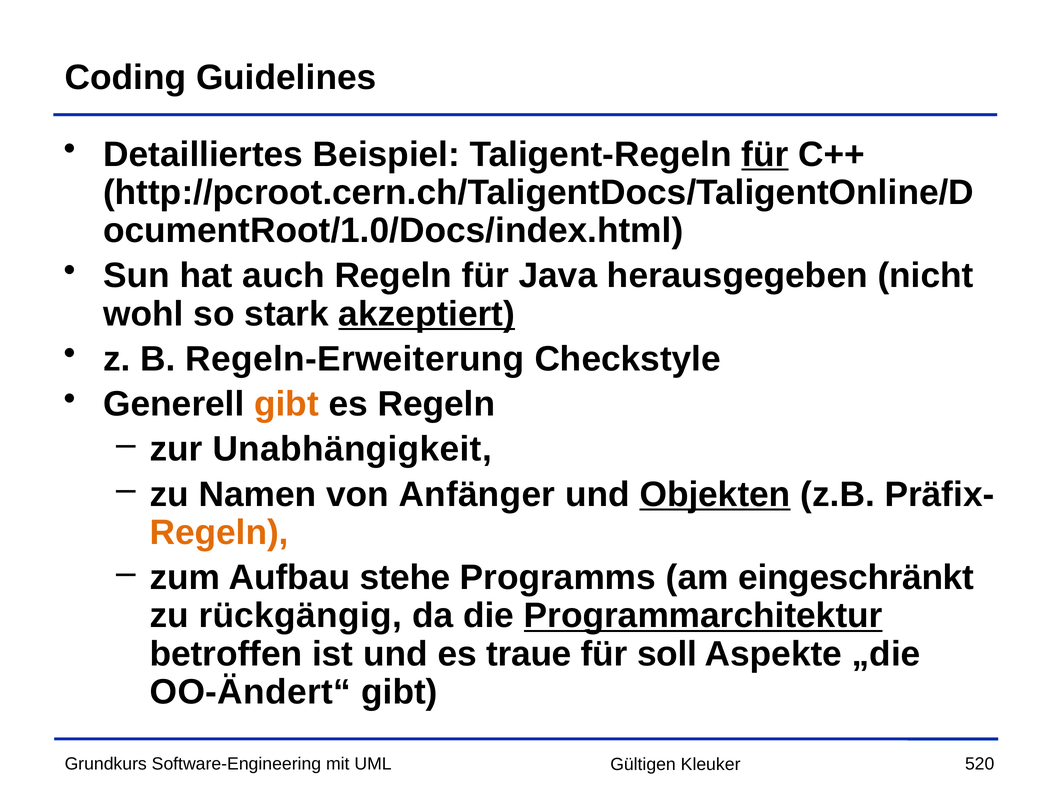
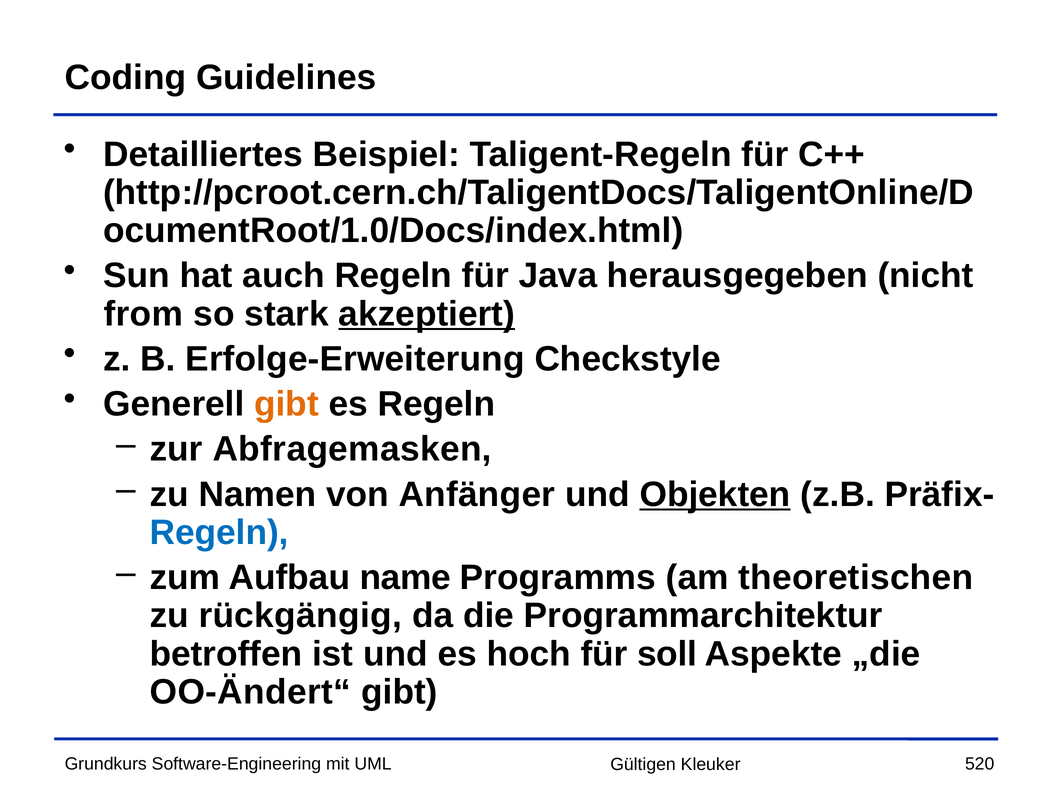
für underline: present -> none (765, 154)
wohl: wohl -> from (143, 314)
Regeln-Erweiterung: Regeln-Erweiterung -> Erfolge-Erweiterung (355, 359)
Unabhängigkeit: Unabhängigkeit -> Abfragemasken (352, 449)
Regeln colour: orange -> blue (219, 533)
stehe: stehe -> name (405, 578)
eingeschränkt: eingeschränkt -> theoretischen (856, 578)
Programmarchitektur underline: present -> none (703, 616)
traue: traue -> hoch (529, 654)
